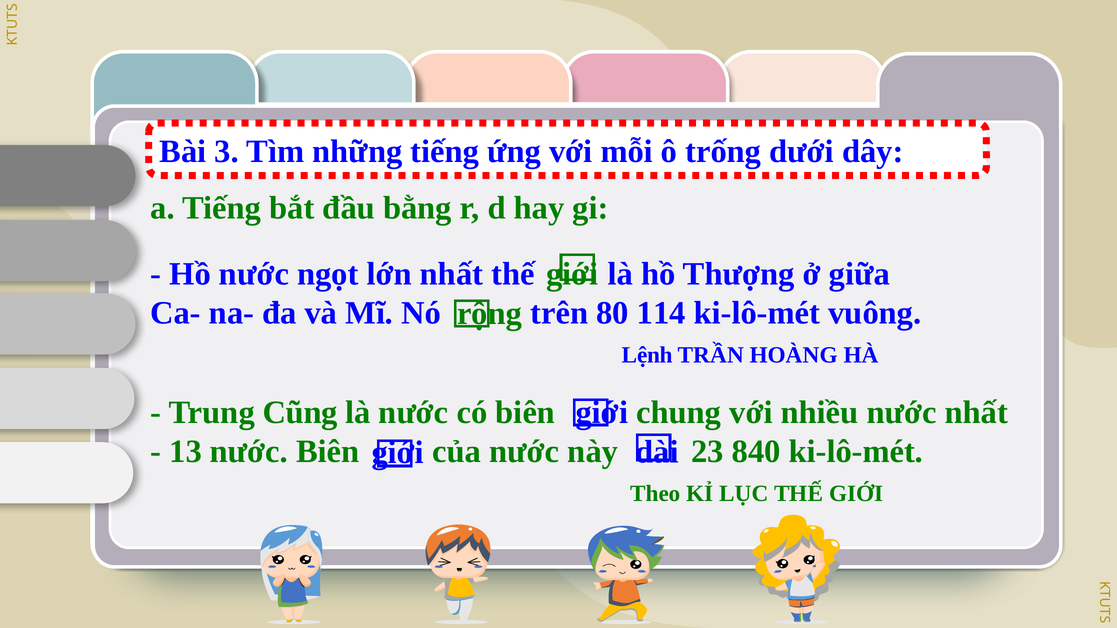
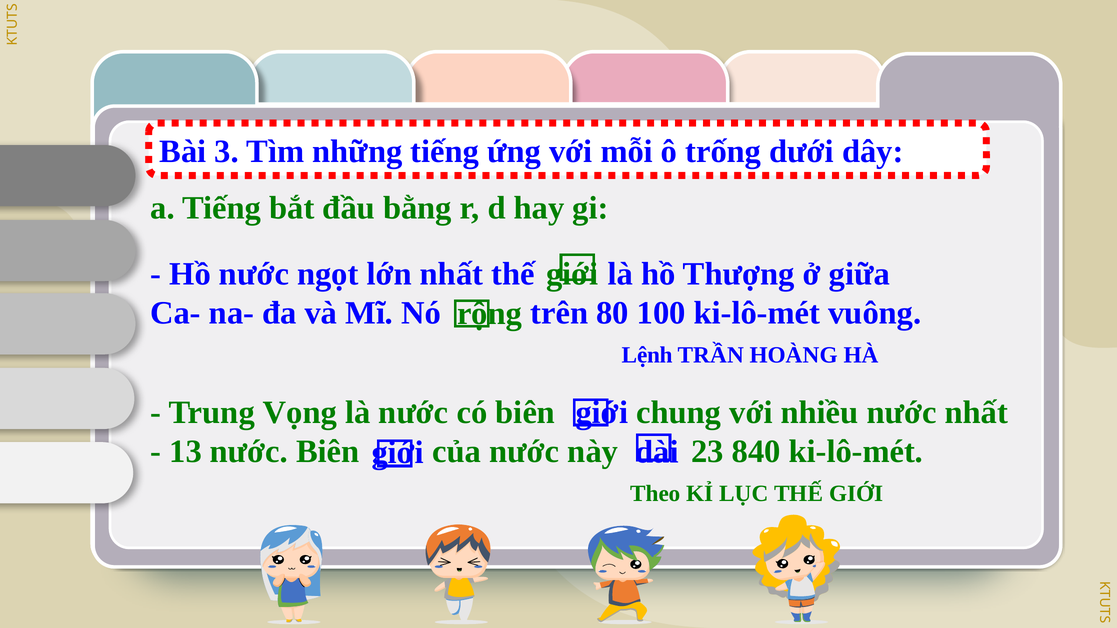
114: 114 -> 100 (661, 313)
Cũng: Cũng -> Vọng (300, 413)
